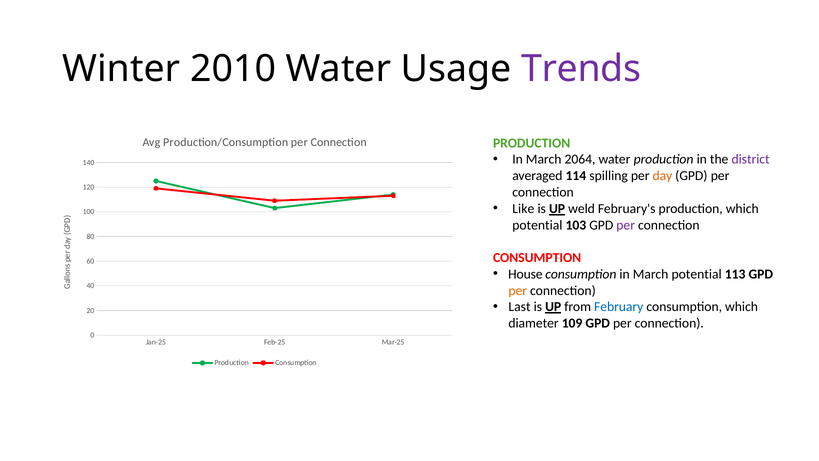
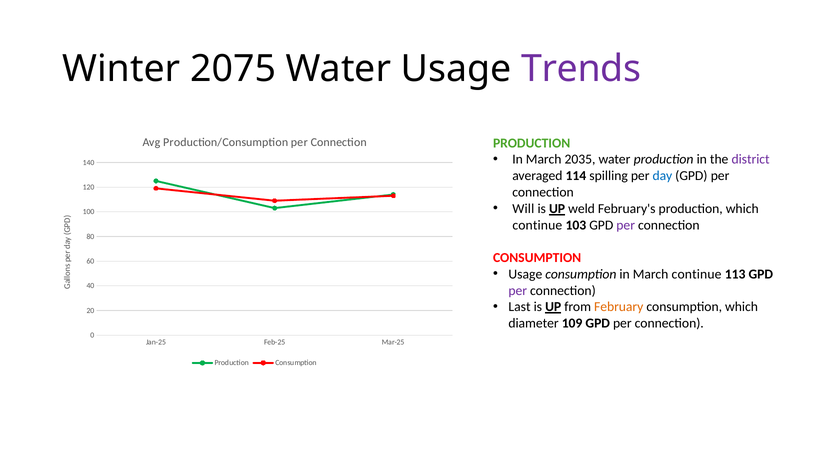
2010: 2010 -> 2075 (233, 69)
2064: 2064 -> 2035 (580, 159)
day colour: orange -> blue (662, 176)
Like: Like -> Will (523, 209)
potential: potential -> continue (537, 225)
House: House -> Usage (525, 274)
March potential: potential -> continue (697, 274)
per colour: orange -> purple (518, 290)
February colour: blue -> orange (619, 307)
